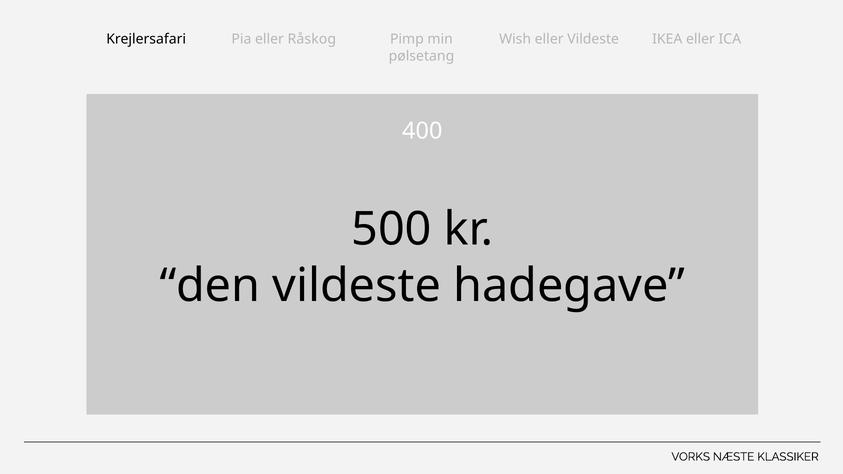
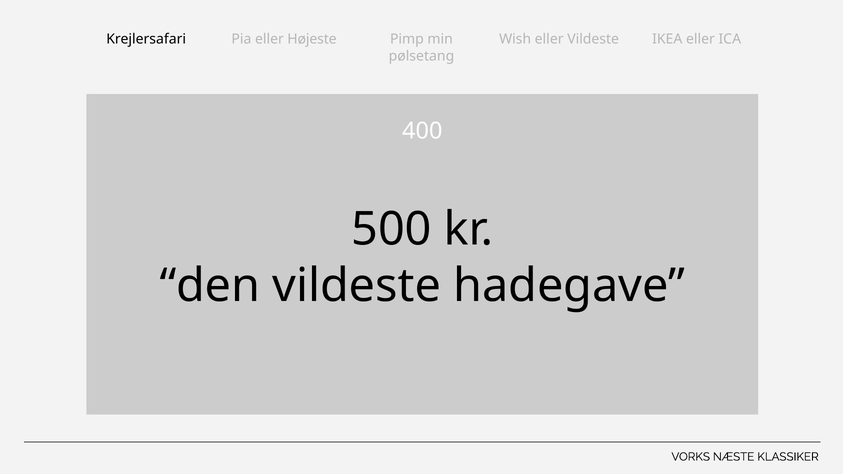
Råskog: Råskog -> Højeste (312, 39)
